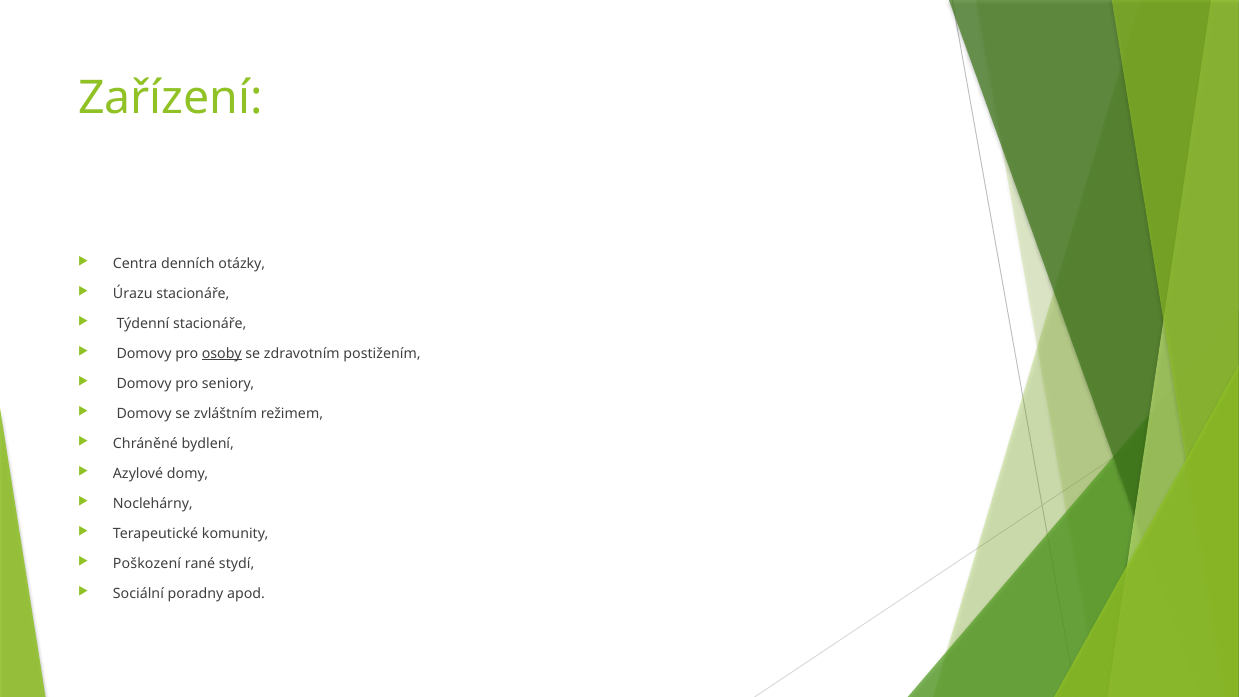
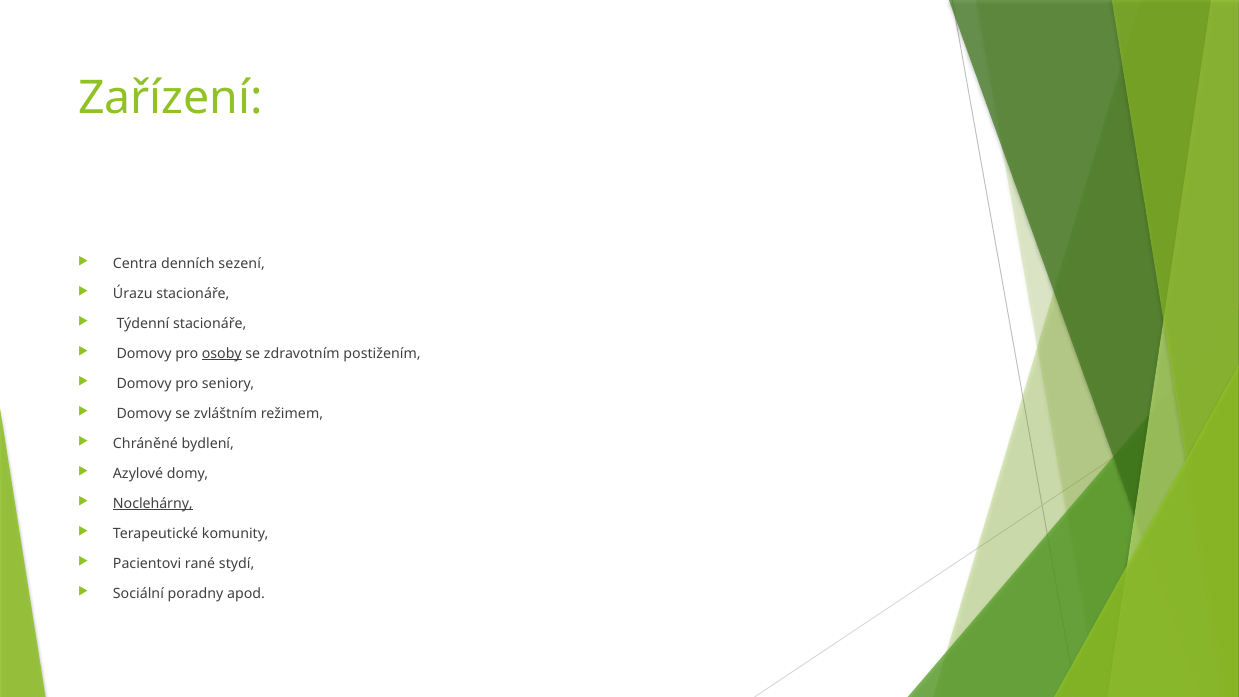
otázky: otázky -> sezení (242, 264)
Noclehárny underline: none -> present (153, 503)
Poškození: Poškození -> Pacientovi (147, 563)
